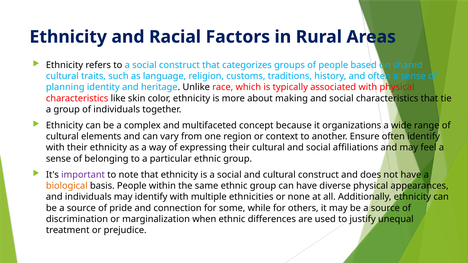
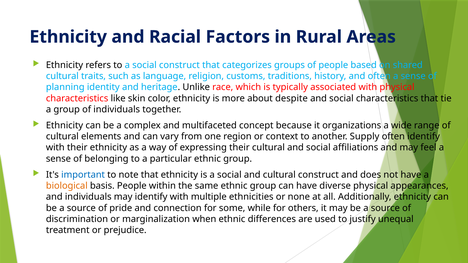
making: making -> despite (291, 98)
Ensure: Ensure -> Supply (365, 137)
important colour: purple -> blue (83, 175)
